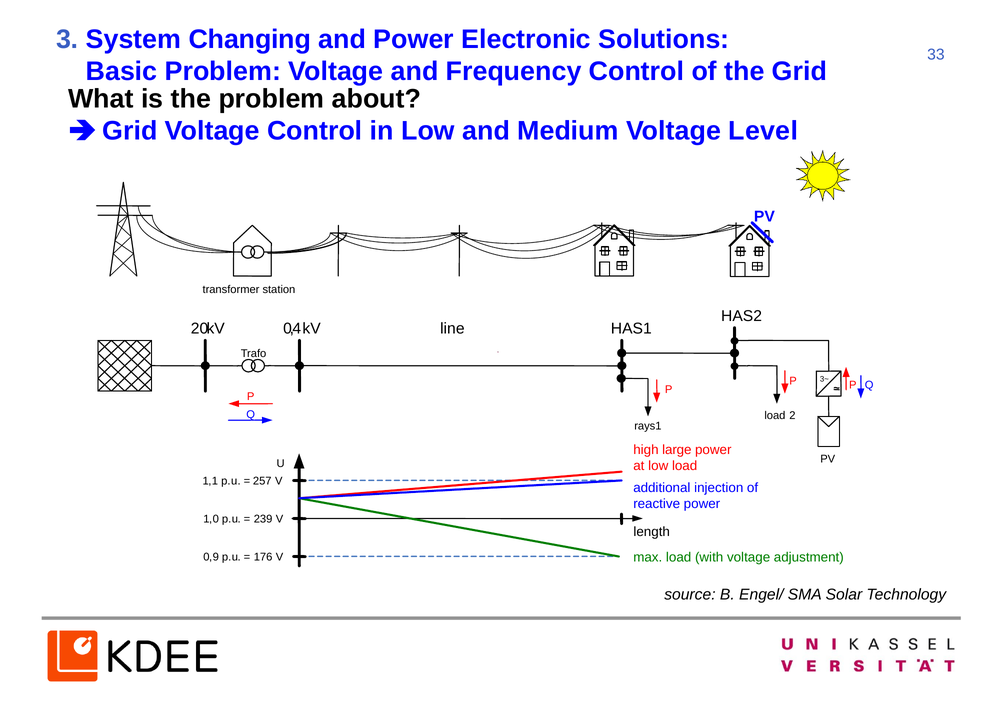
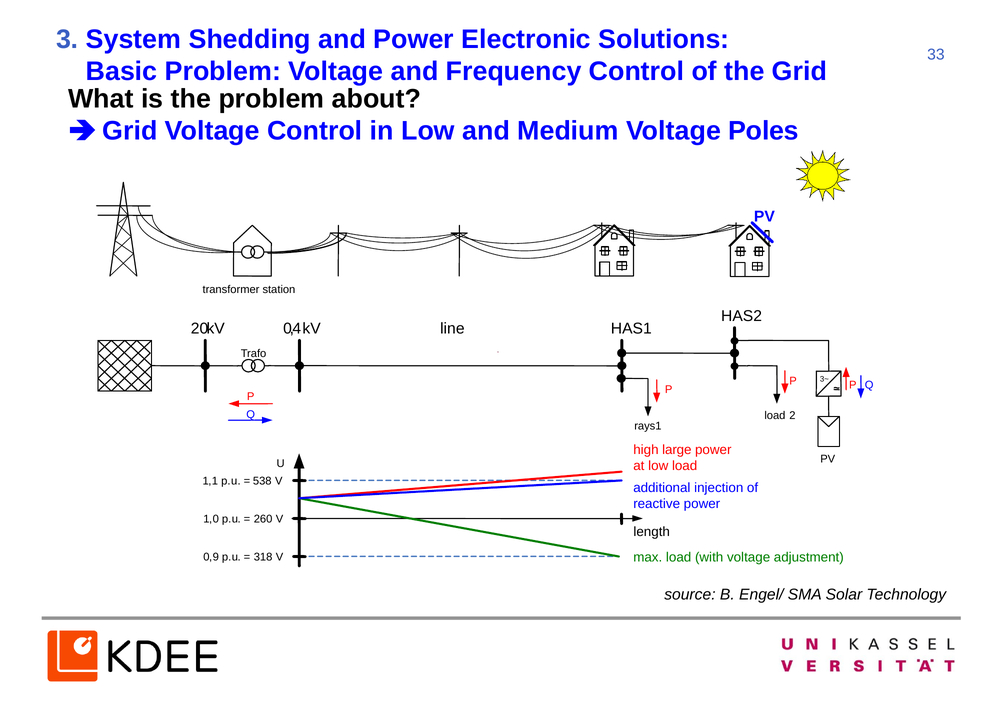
Changing: Changing -> Shedding (250, 39)
Level: Level -> Poles (764, 131)
257: 257 -> 538 (262, 481)
239: 239 -> 260 (263, 519)
176: 176 -> 318 (263, 557)
